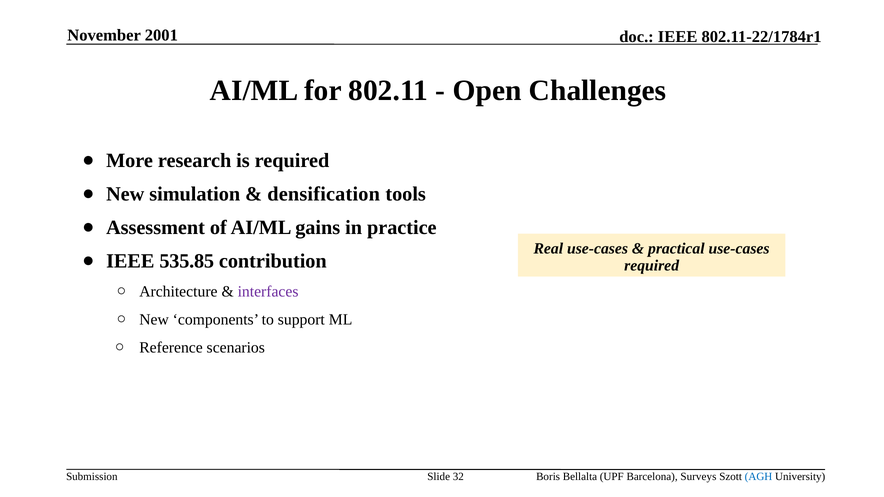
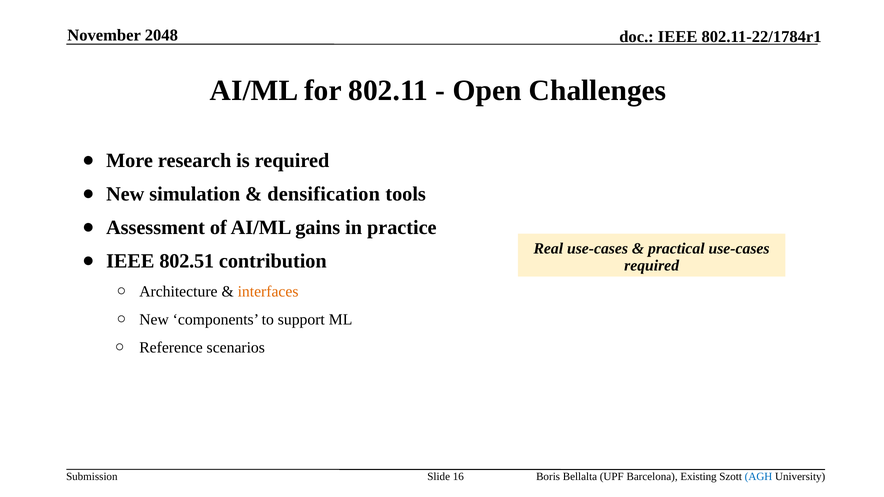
2001: 2001 -> 2048 (161, 35)
535.85: 535.85 -> 802.51 (187, 261)
interfaces colour: purple -> orange (268, 292)
32: 32 -> 16 (458, 477)
Surveys: Surveys -> Existing (699, 477)
